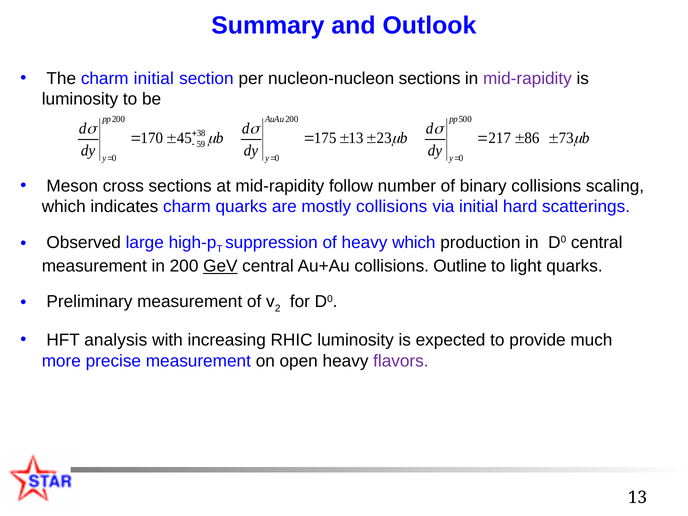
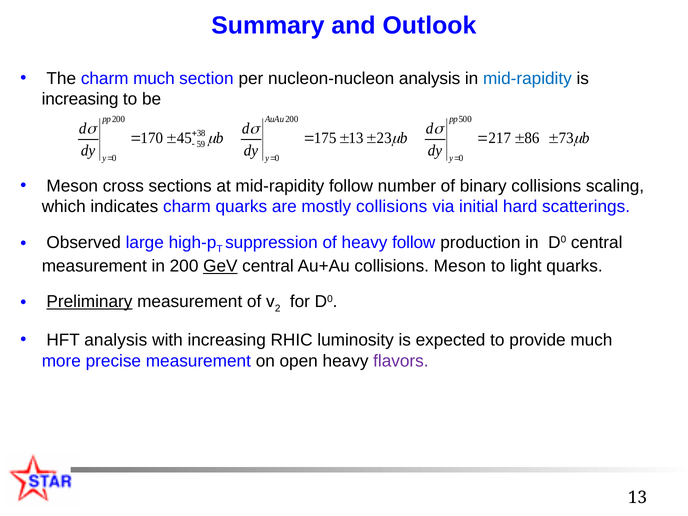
charm initial: initial -> much (154, 78)
nucleon-nucleon sections: sections -> analysis (430, 78)
mid-rapidity colour: purple -> blue (527, 78)
luminosity: luminosity -> increasing (80, 99)
heavy which: which -> follow (414, 242)
collisions Outline: Outline -> Meson (460, 266)
Preliminary underline: none -> present (89, 302)
